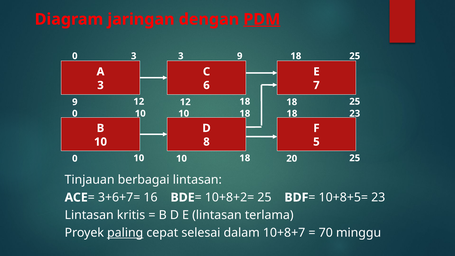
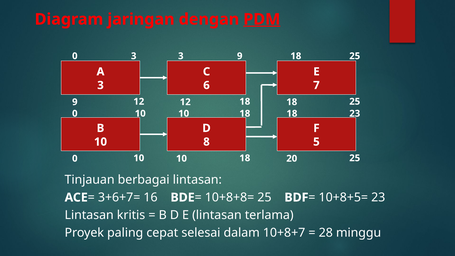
10+8+2=: 10+8+2= -> 10+8+8= (230, 197)
paling underline: present -> none (125, 233)
70: 70 -> 28 (326, 233)
